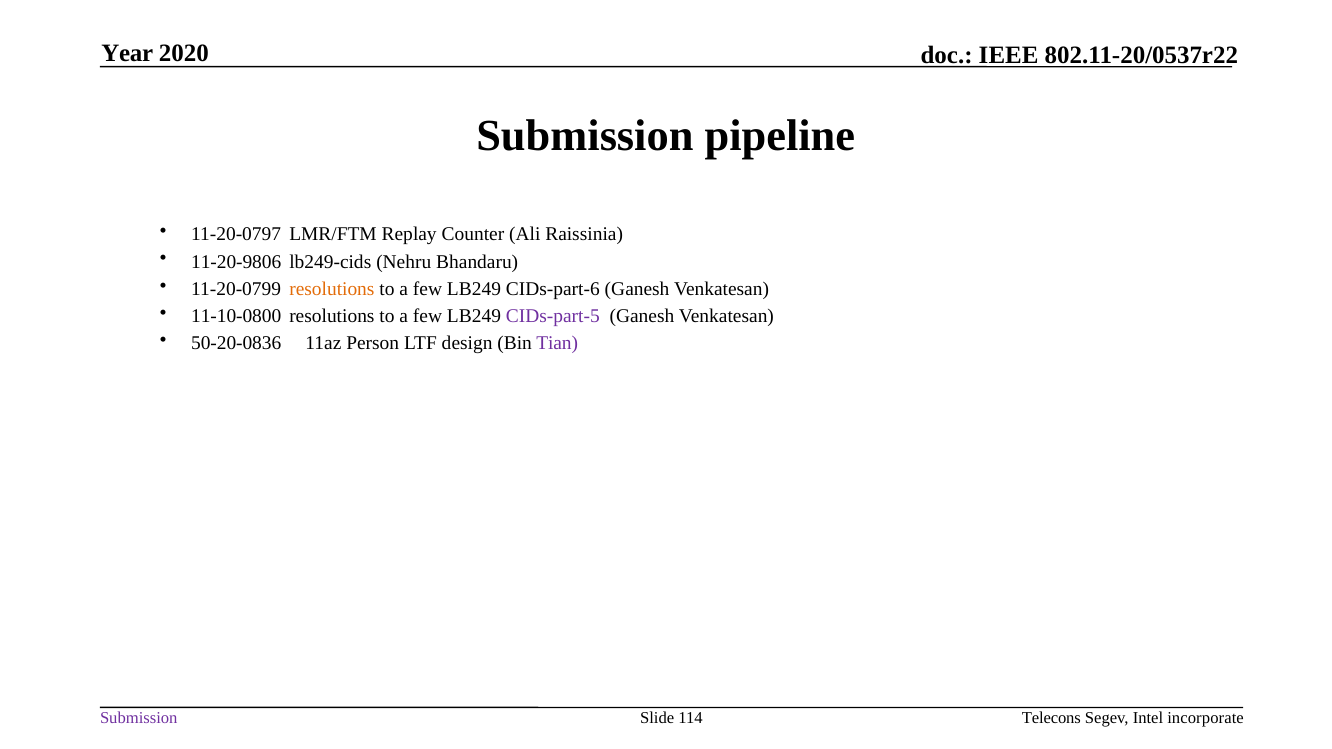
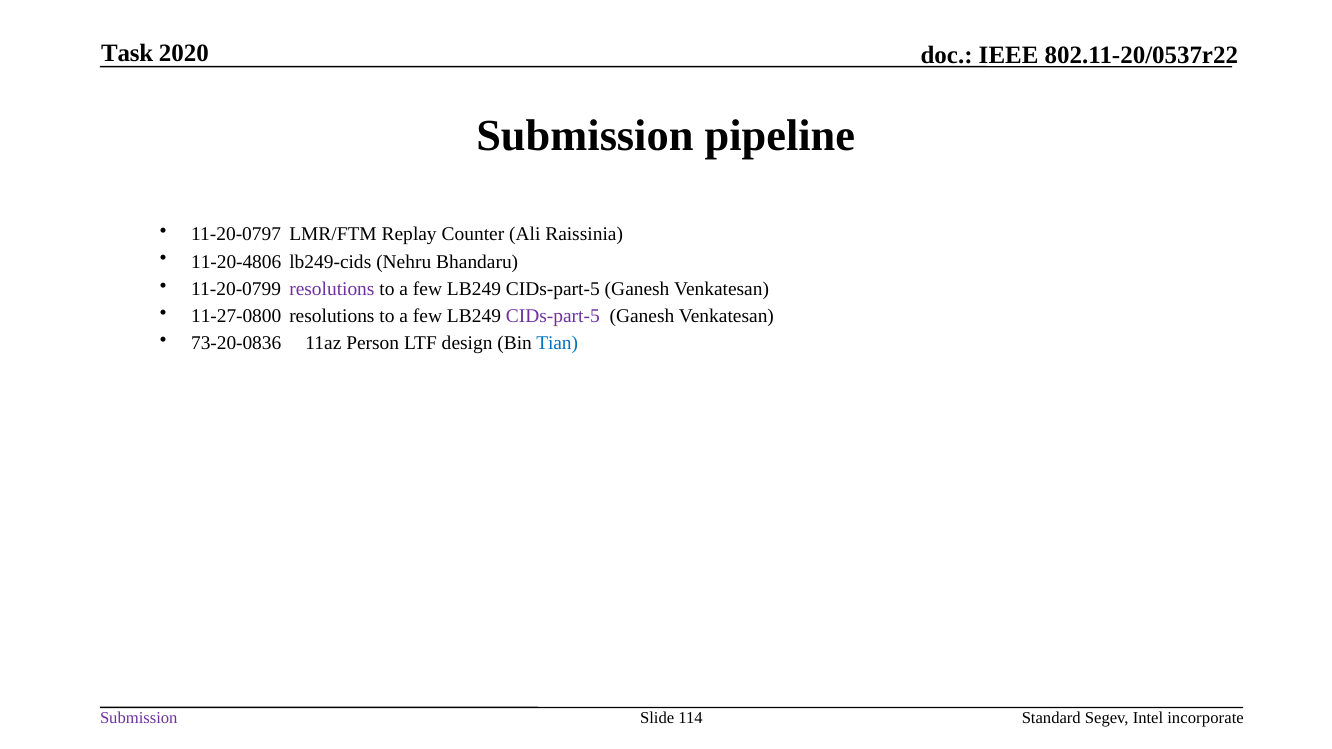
Year: Year -> Task (127, 53)
11-20-9806: 11-20-9806 -> 11-20-4806 (236, 262)
resolutions colour: orange -> purple (332, 289)
CIDs-part-6: CIDs-part-6 -> CIDs-part-5 (553, 289)
11-10-0800: 11-10-0800 -> 11-27-0800 (236, 316)
50-20-0836: 50-20-0836 -> 73-20-0836 (236, 343)
Tian colour: purple -> blue (557, 343)
Telecons: Telecons -> Standard (1051, 719)
